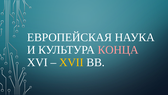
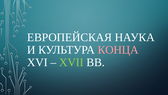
XVII colour: yellow -> light green (71, 62)
